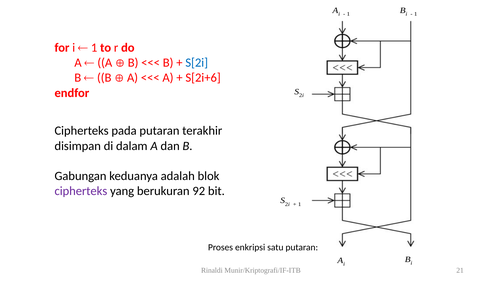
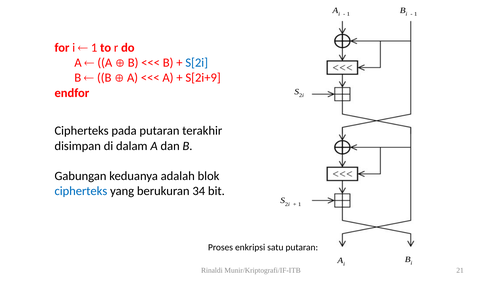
S[2i+6: S[2i+6 -> S[2i+9 (203, 78)
cipherteks colour: purple -> blue (81, 191)
92: 92 -> 34 (199, 191)
